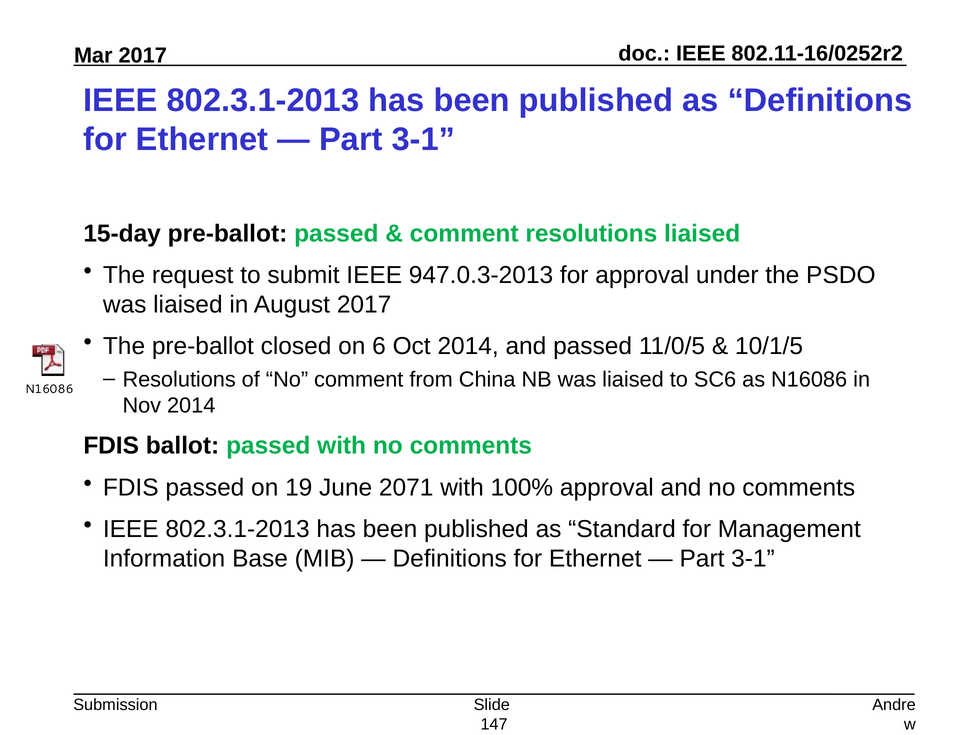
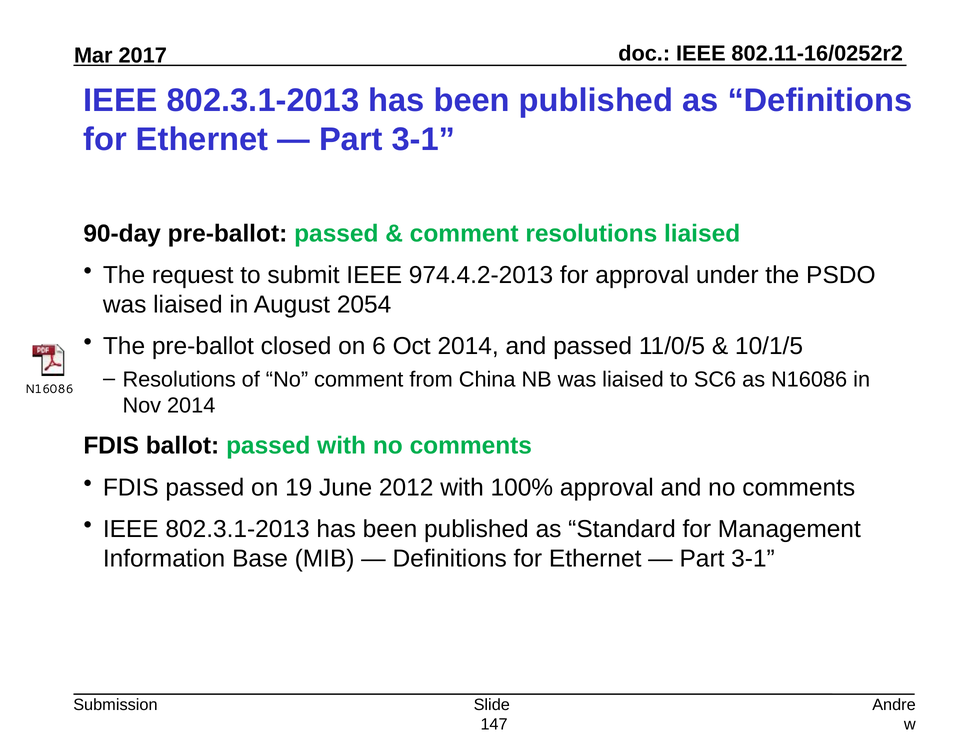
15-day: 15-day -> 90-day (122, 234)
947.0.3-2013: 947.0.3-2013 -> 974.4.2-2013 (481, 275)
August 2017: 2017 -> 2054 (364, 305)
2071: 2071 -> 2012 (406, 487)
